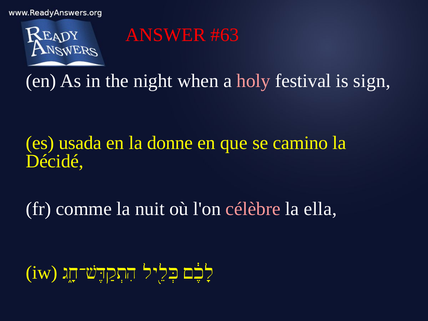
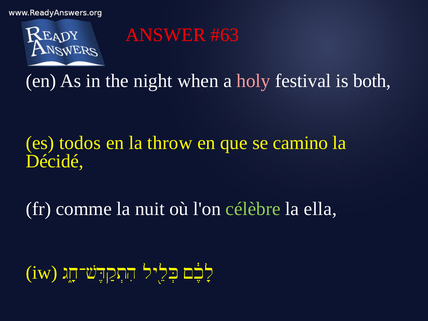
sign: sign -> both (372, 81)
usada: usada -> todos (80, 143)
donne: donne -> throw (170, 143)
célèbre colour: pink -> light green (253, 209)
